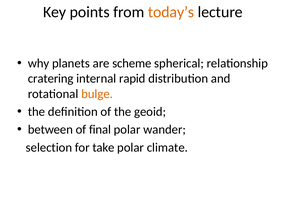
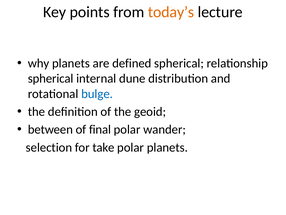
scheme: scheme -> defined (132, 63)
cratering: cratering -> spherical (51, 78)
rapid: rapid -> dune (132, 78)
bulge colour: orange -> blue (97, 94)
polar climate: climate -> planets (167, 147)
